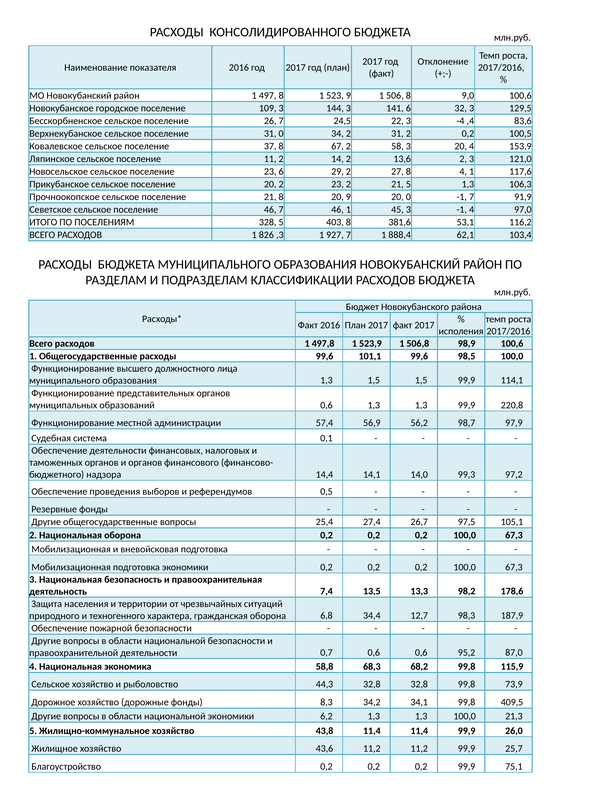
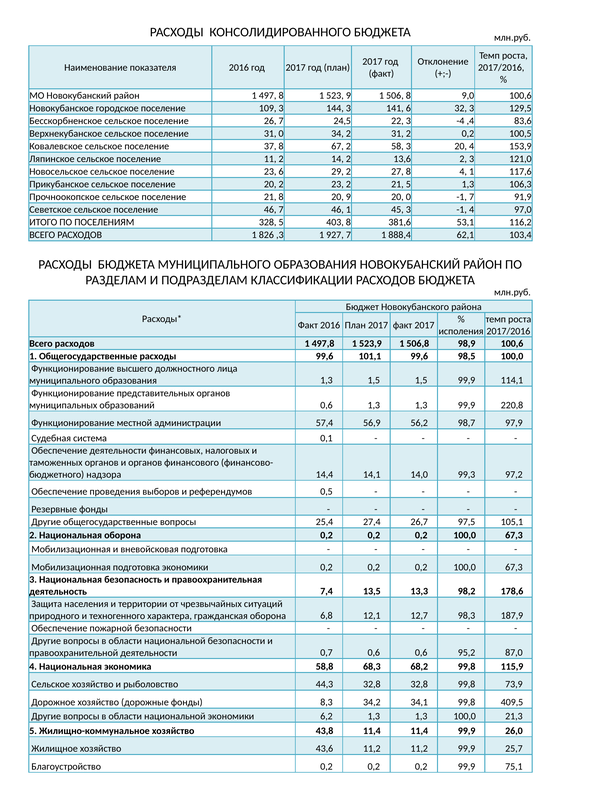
34,4: 34,4 -> 12,1 (372, 615)
